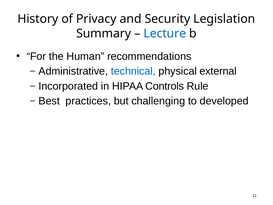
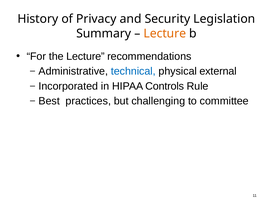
Lecture colour: blue -> orange (165, 33)
the Human: Human -> Lecture (85, 56)
developed: developed -> committee (224, 101)
